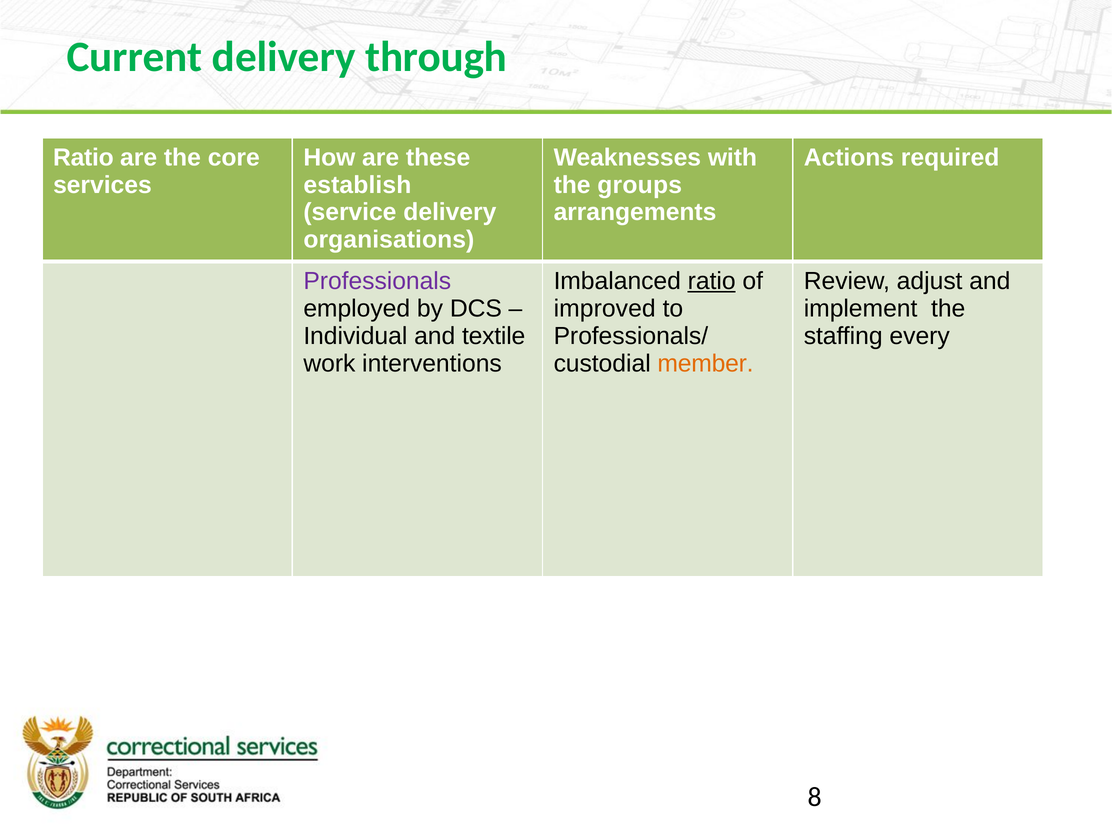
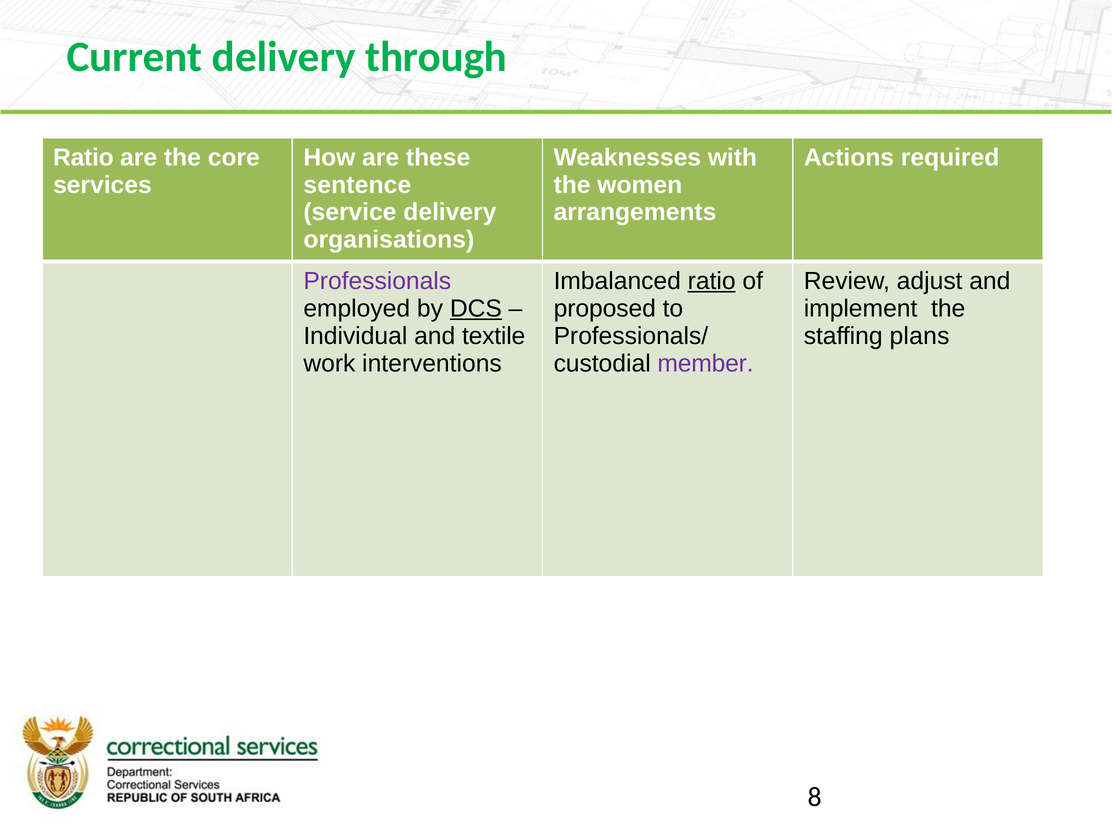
establish: establish -> sentence (357, 185)
groups: groups -> women (640, 185)
DCS underline: none -> present (476, 308)
improved: improved -> proposed (605, 308)
every: every -> plans (920, 336)
member colour: orange -> purple (706, 363)
